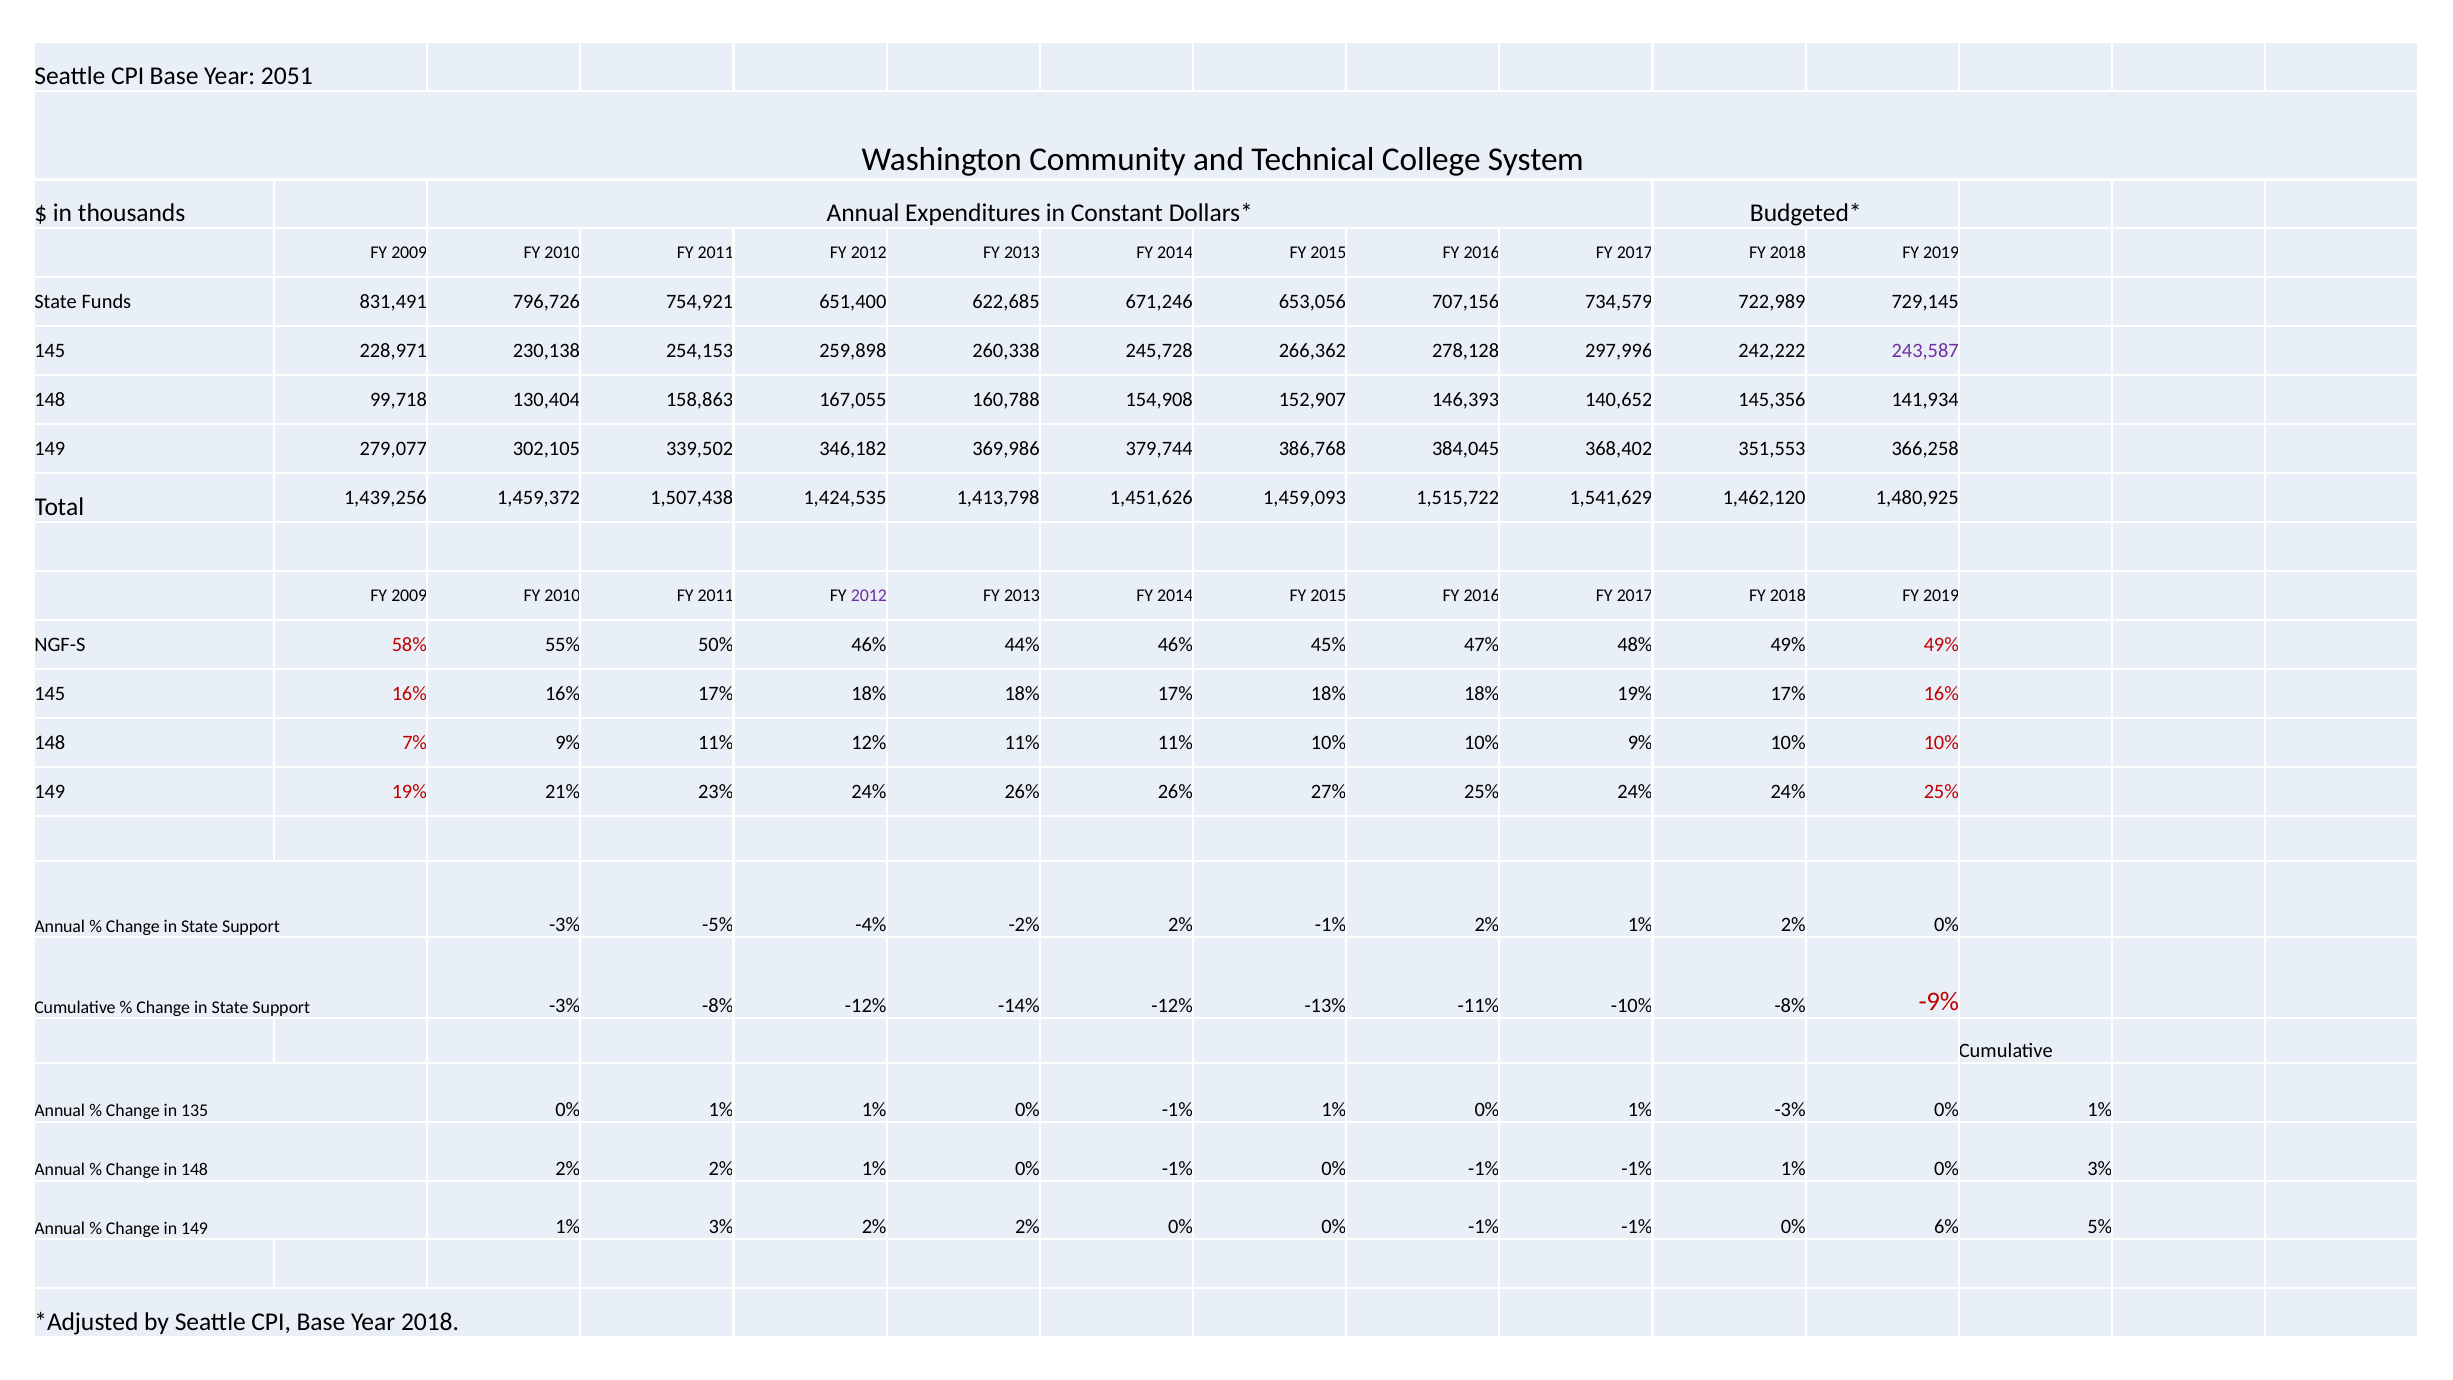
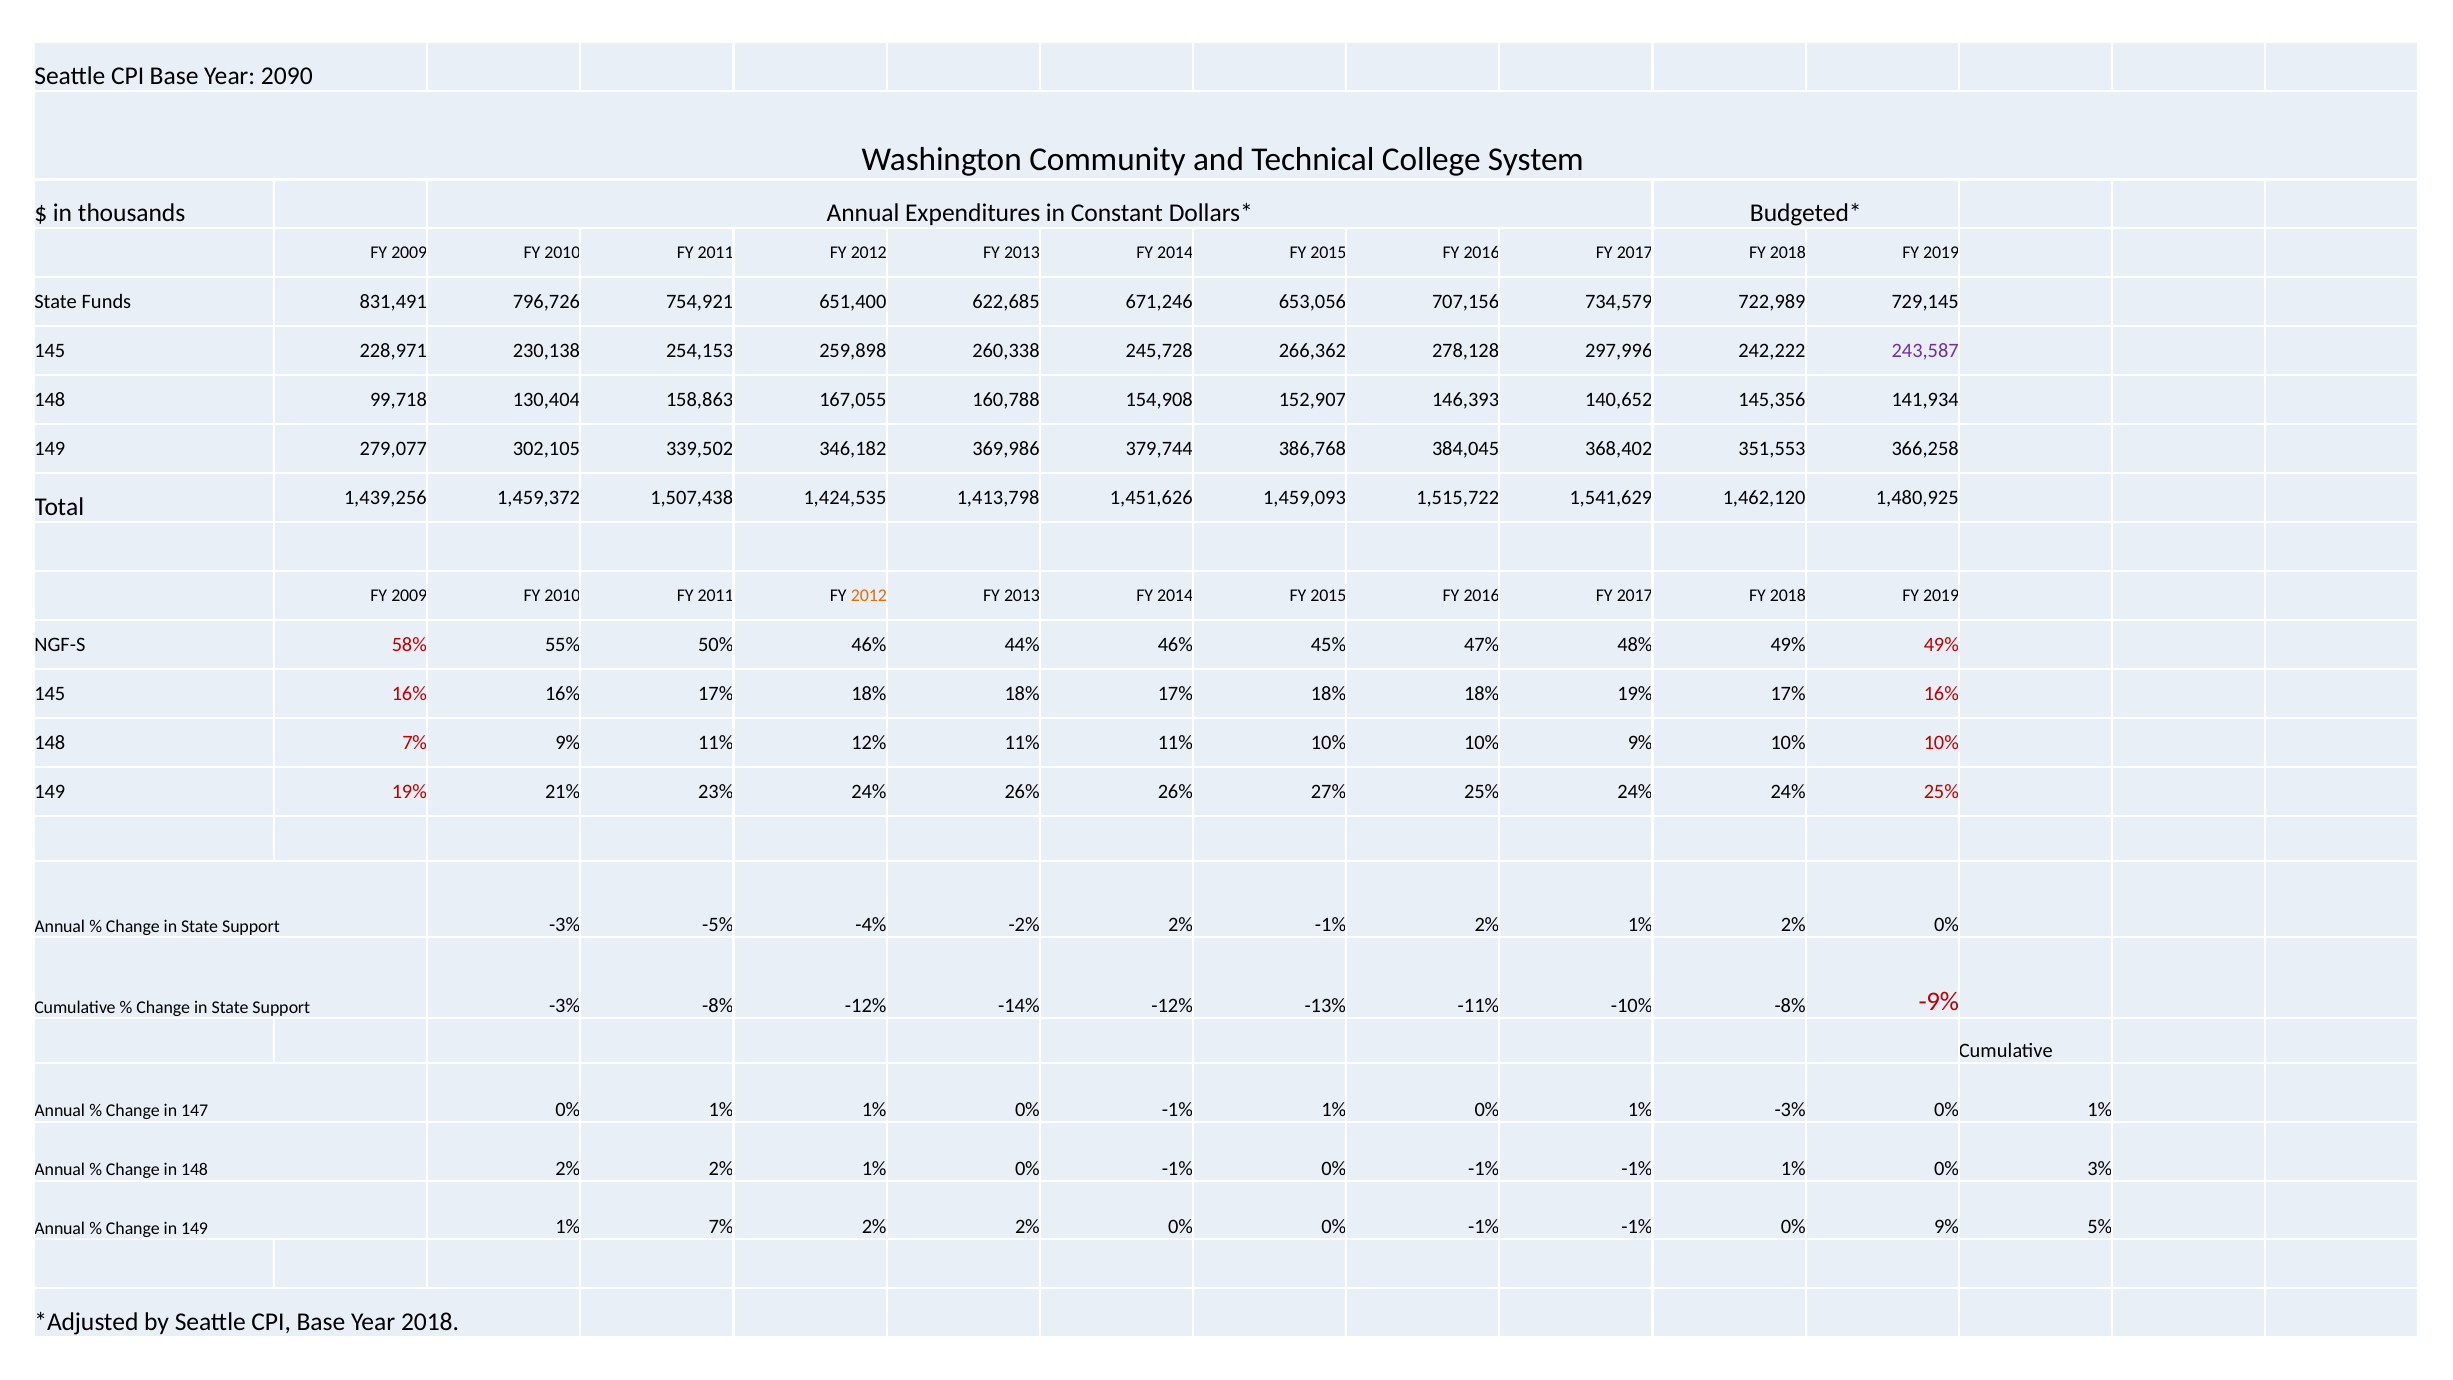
2051: 2051 -> 2090 (287, 76)
2012 colour: purple -> orange (869, 596)
135: 135 -> 147 (195, 1111)
1% 3%: 3% -> 7% (721, 1227)
0% 6%: 6% -> 9% (1947, 1227)
